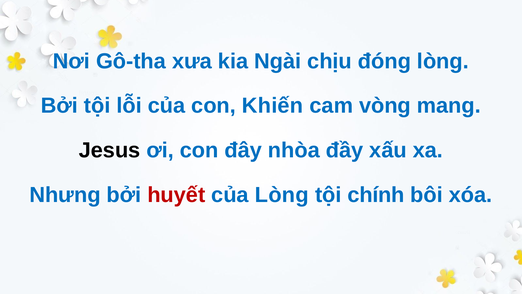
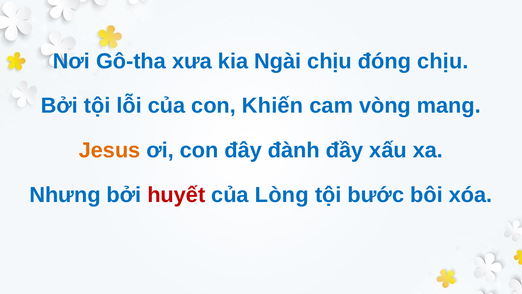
đóng lòng: lòng -> chịu (443, 61)
Jesus colour: black -> orange (110, 150)
nhòa: nhòa -> đành (294, 150)
chính: chính -> bước (376, 195)
